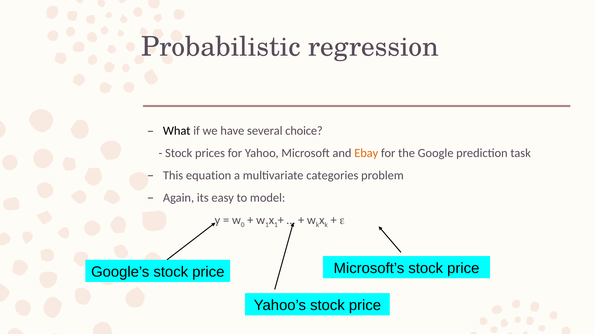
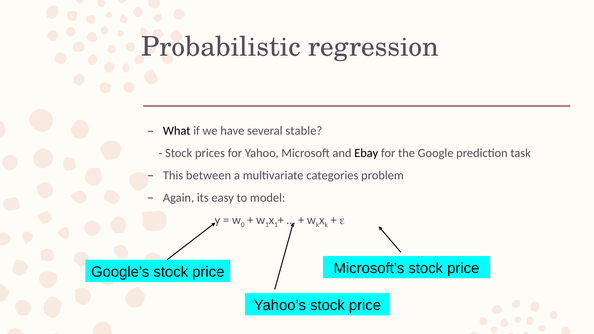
choice: choice -> stable (304, 131)
Ebay colour: orange -> black (366, 153)
equation: equation -> between (209, 175)
